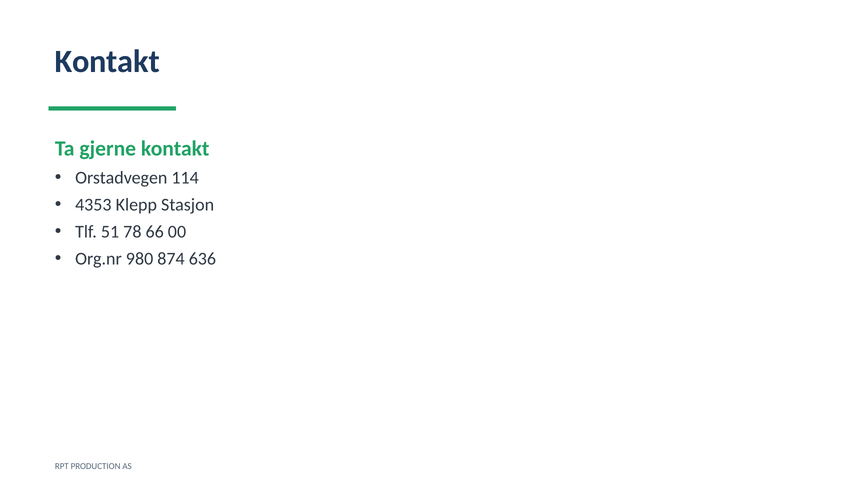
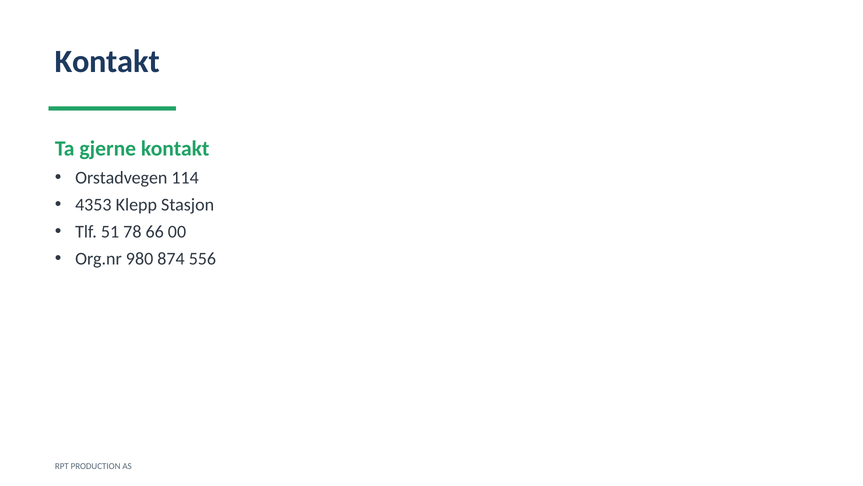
636: 636 -> 556 (202, 258)
